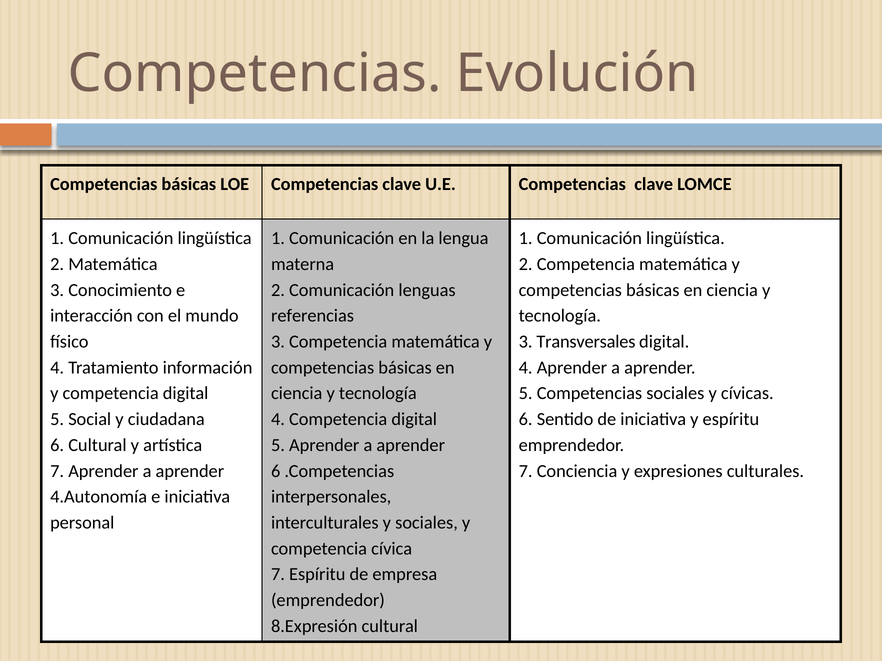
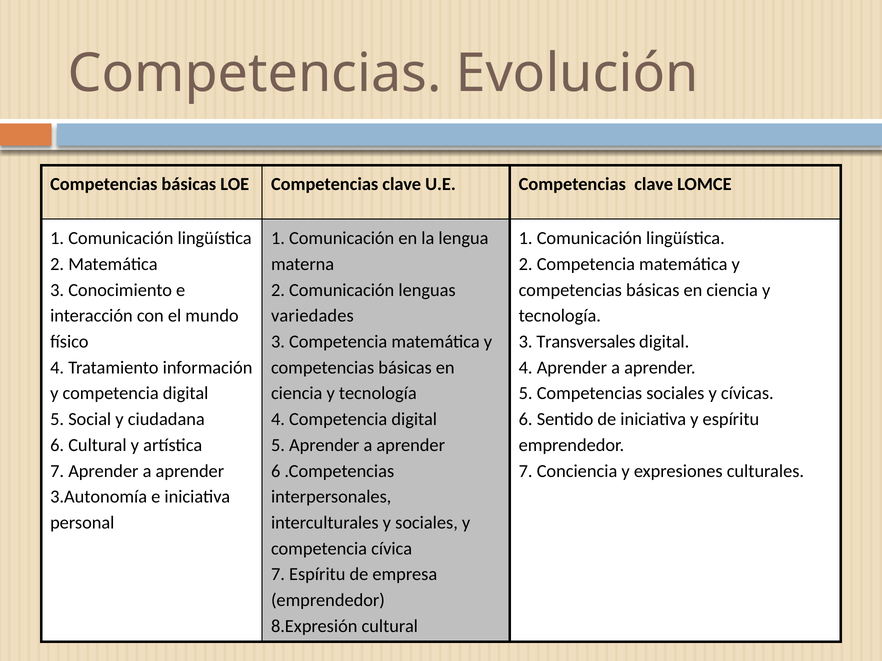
referencias: referencias -> variedades (312, 316)
4.Autonomía: 4.Autonomía -> 3.Autonomía (99, 497)
